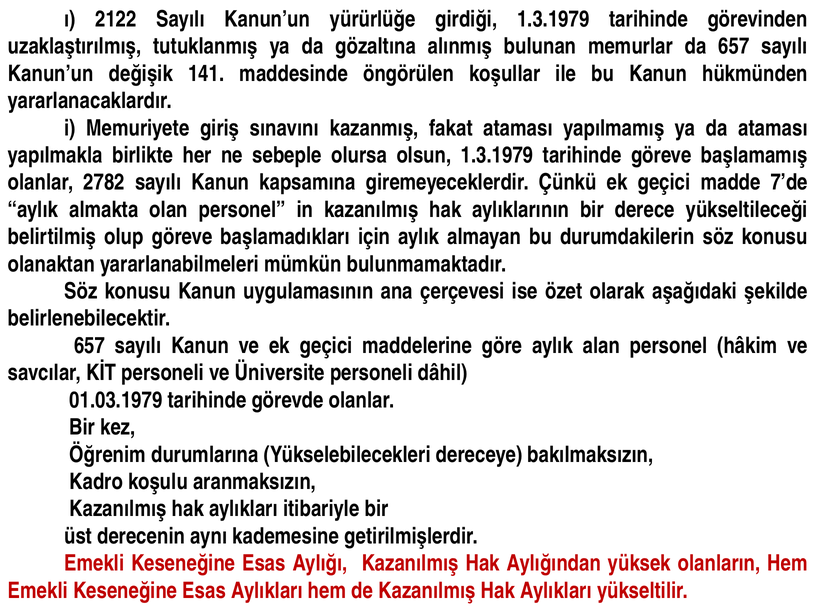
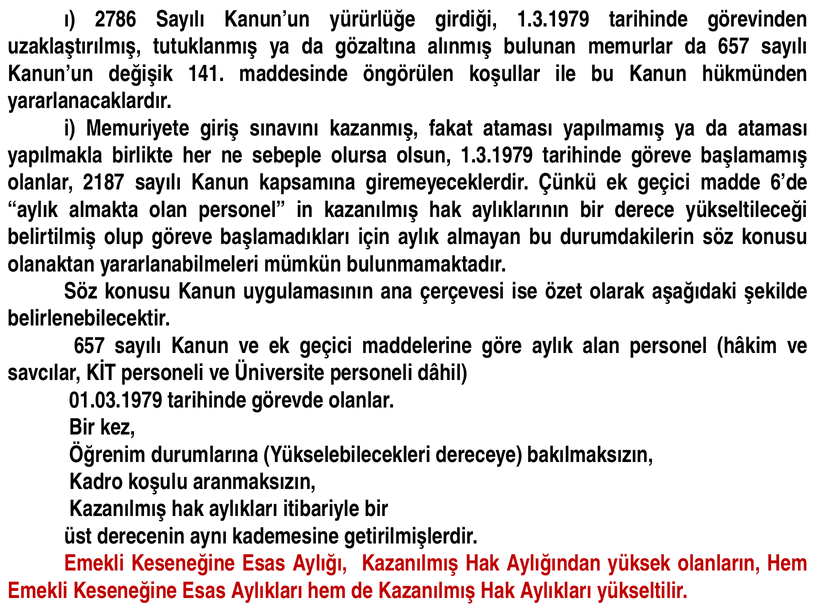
2122: 2122 -> 2786 (116, 19)
2782: 2782 -> 2187 (104, 182)
7’de: 7’de -> 6’de (789, 182)
